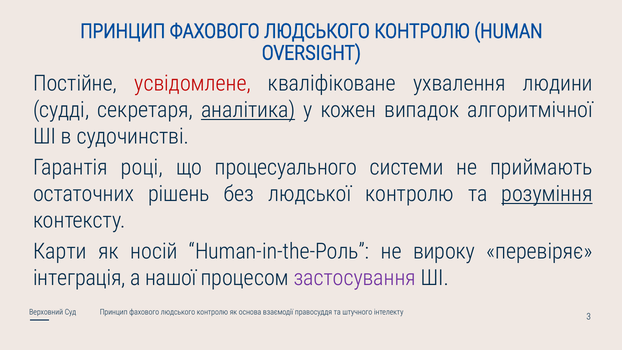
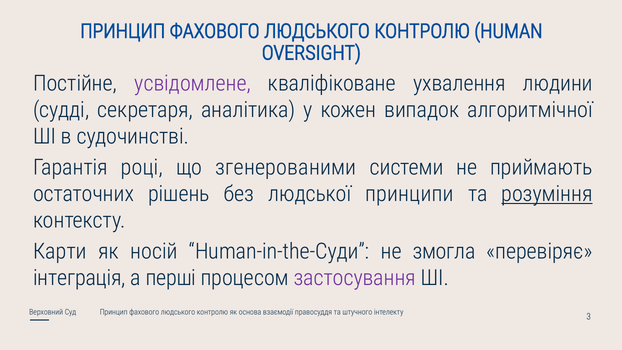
усвідомлене colour: red -> purple (193, 84)
аналітика underline: present -> none (248, 110)
процесуального: процесуального -> згенерованими (286, 168)
людської контролю: контролю -> принципи (409, 194)
Human-in-the-Роль: Human-in-the-Роль -> Human-in-the-Суди (279, 252)
вироку: вироку -> змогла (444, 252)
нашої: нашої -> перші (171, 278)
